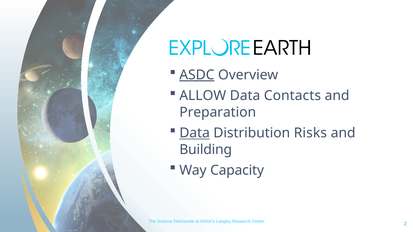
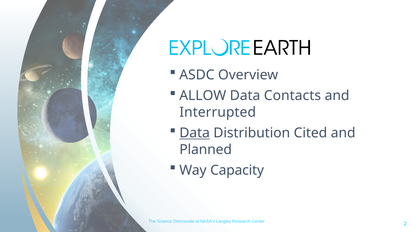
ASDC underline: present -> none (197, 75)
Preparation: Preparation -> Interrupted (218, 112)
Risks: Risks -> Cited (310, 133)
Building: Building -> Planned (206, 150)
